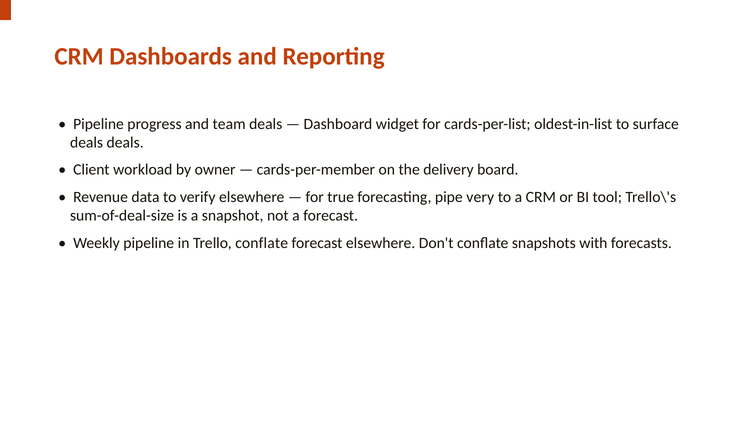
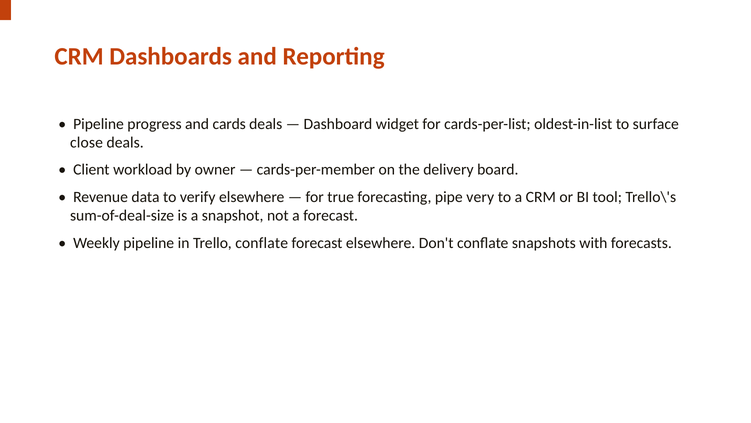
team: team -> cards (229, 124)
deals: deals -> close (87, 142)
